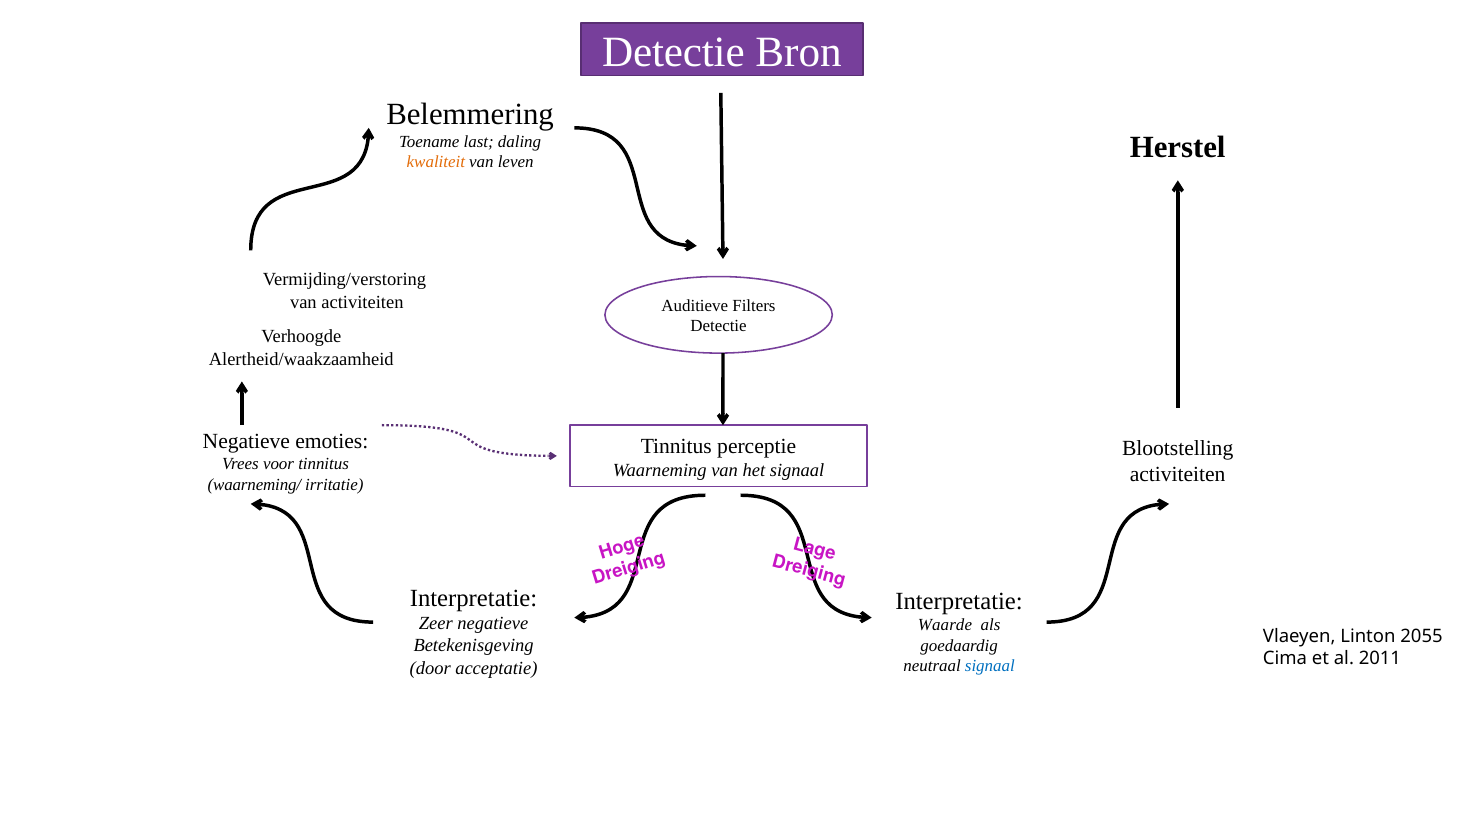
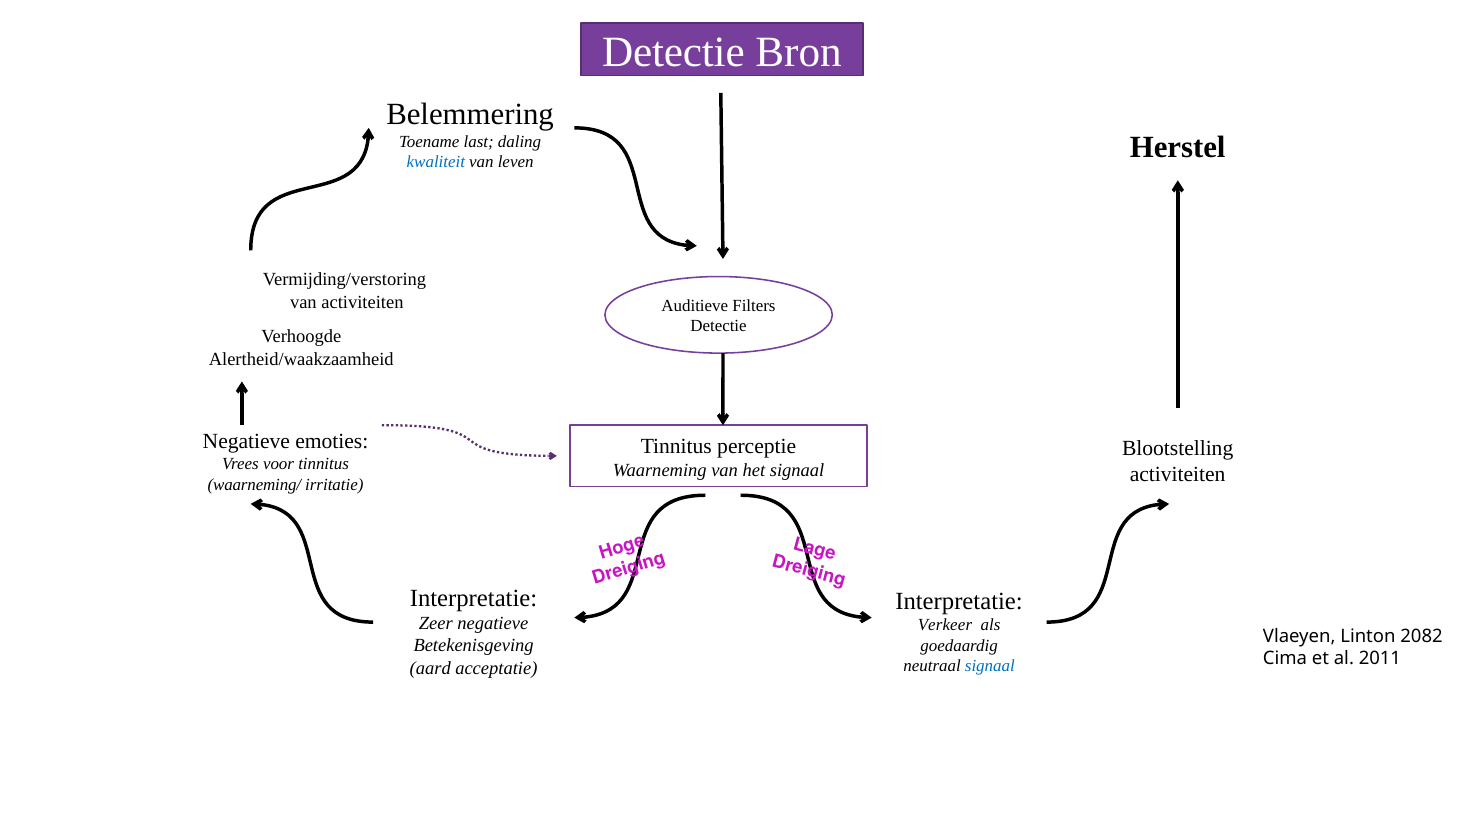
kwaliteit colour: orange -> blue (436, 162)
Waarde: Waarde -> Verkeer (945, 625)
2055: 2055 -> 2082 (1422, 636)
door: door -> aard (430, 668)
